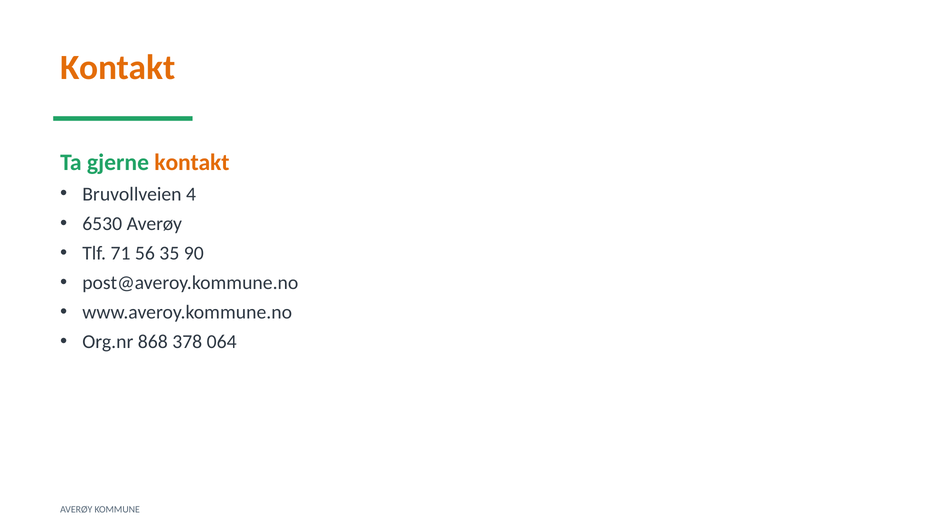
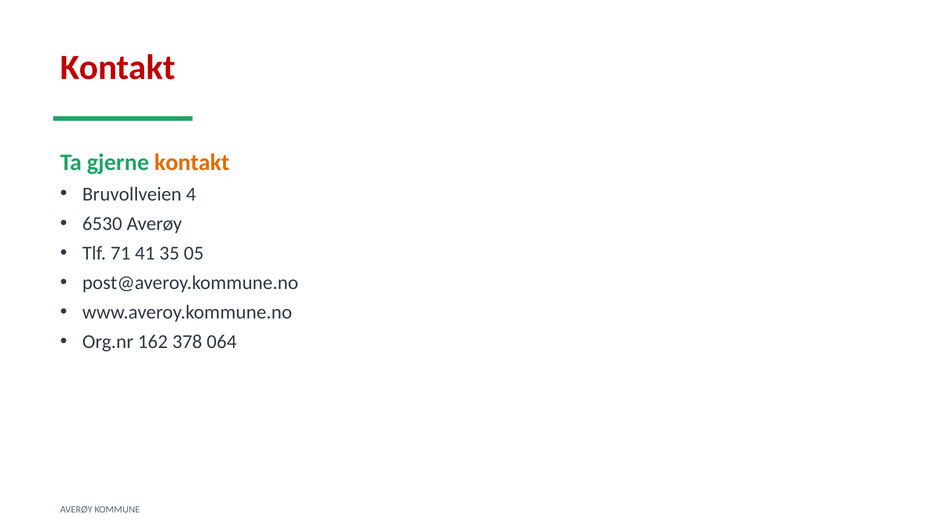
Kontakt colour: orange -> red (118, 67)
56: 56 -> 41 (145, 253)
90: 90 -> 05 (194, 253)
868: 868 -> 162 (153, 342)
